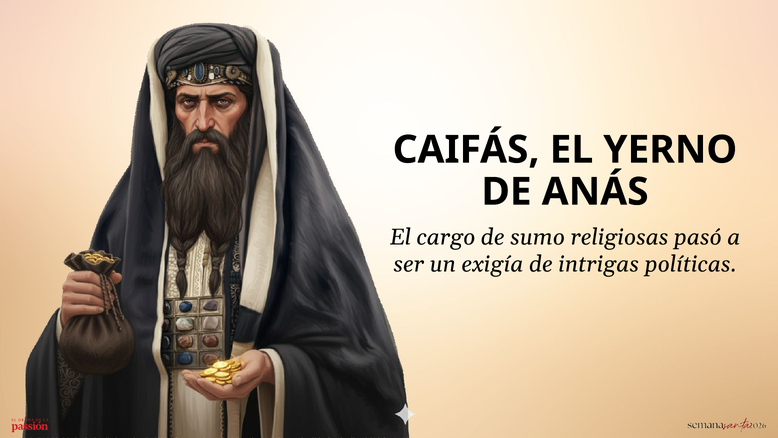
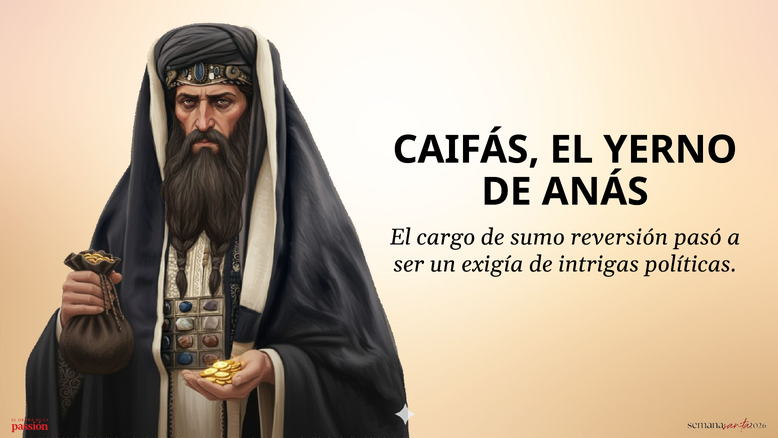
religiosas: religiosas -> reversión (619, 237)
